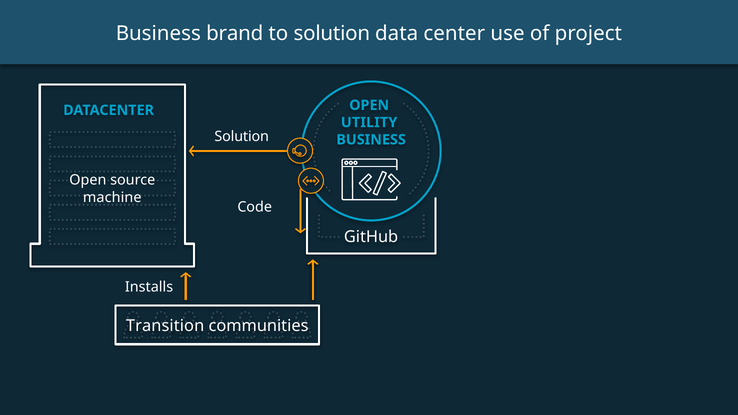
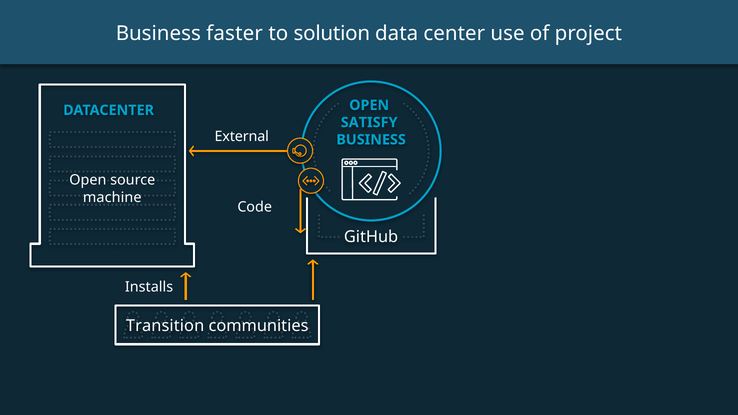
brand: brand -> faster (235, 34)
UTILITY: UTILITY -> SATISFY (369, 122)
Solution: Solution -> External (242, 136)
